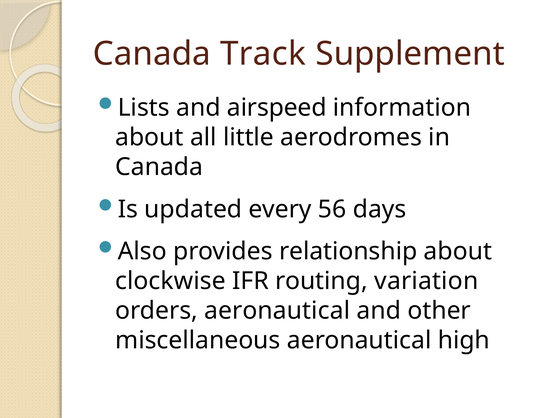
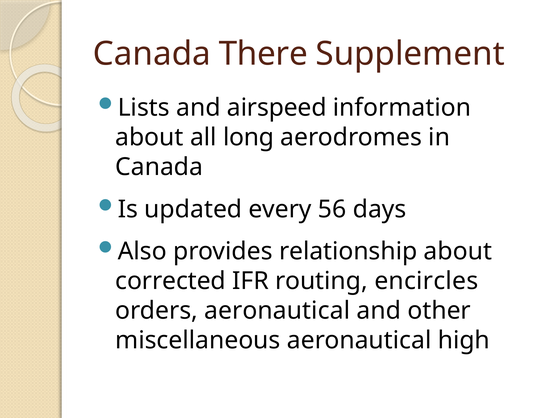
Track: Track -> There (263, 54)
little: little -> long (249, 137)
clockwise: clockwise -> corrected (171, 281)
variation: variation -> encircles (426, 281)
